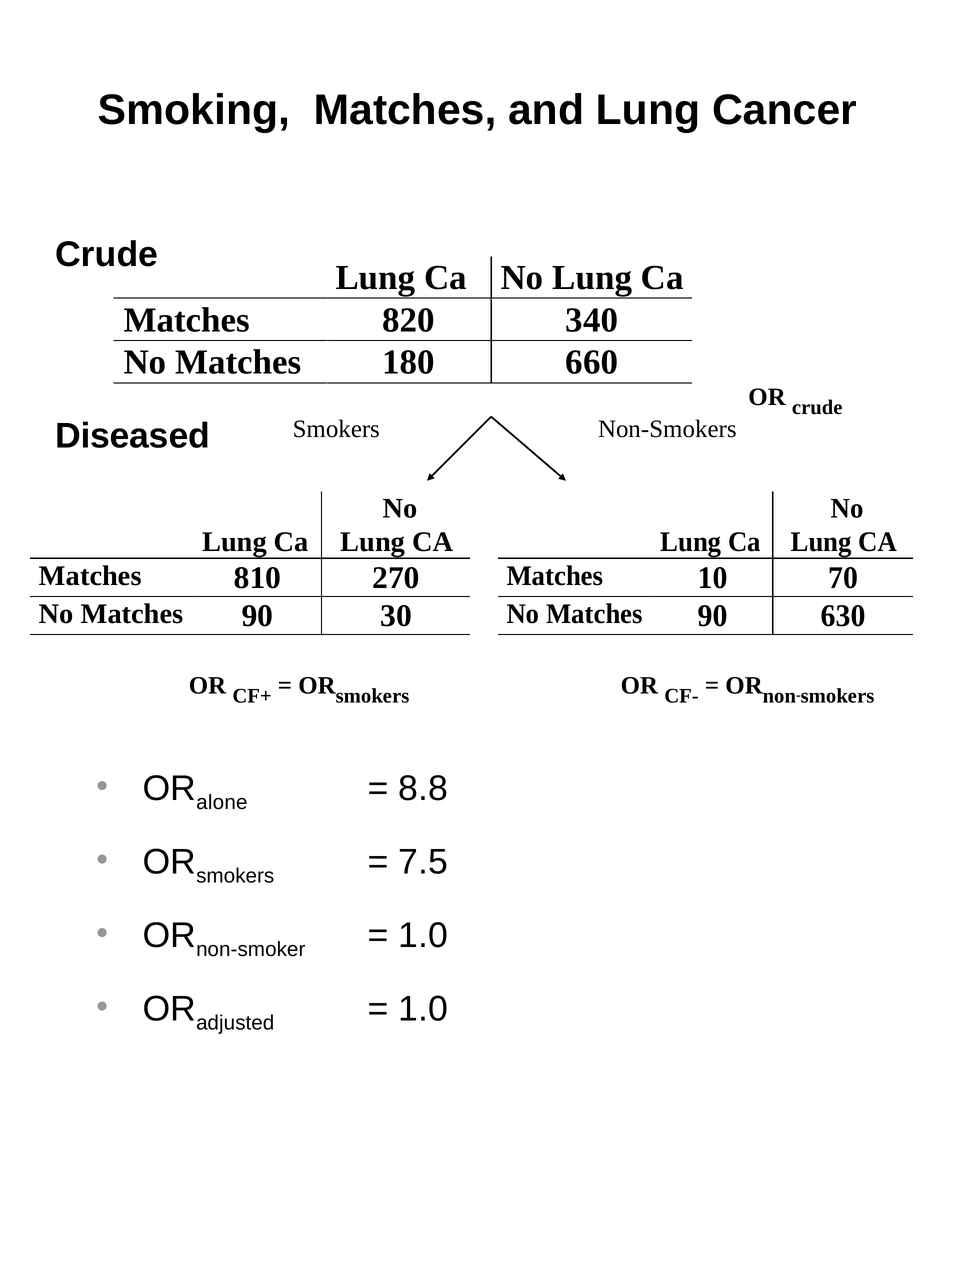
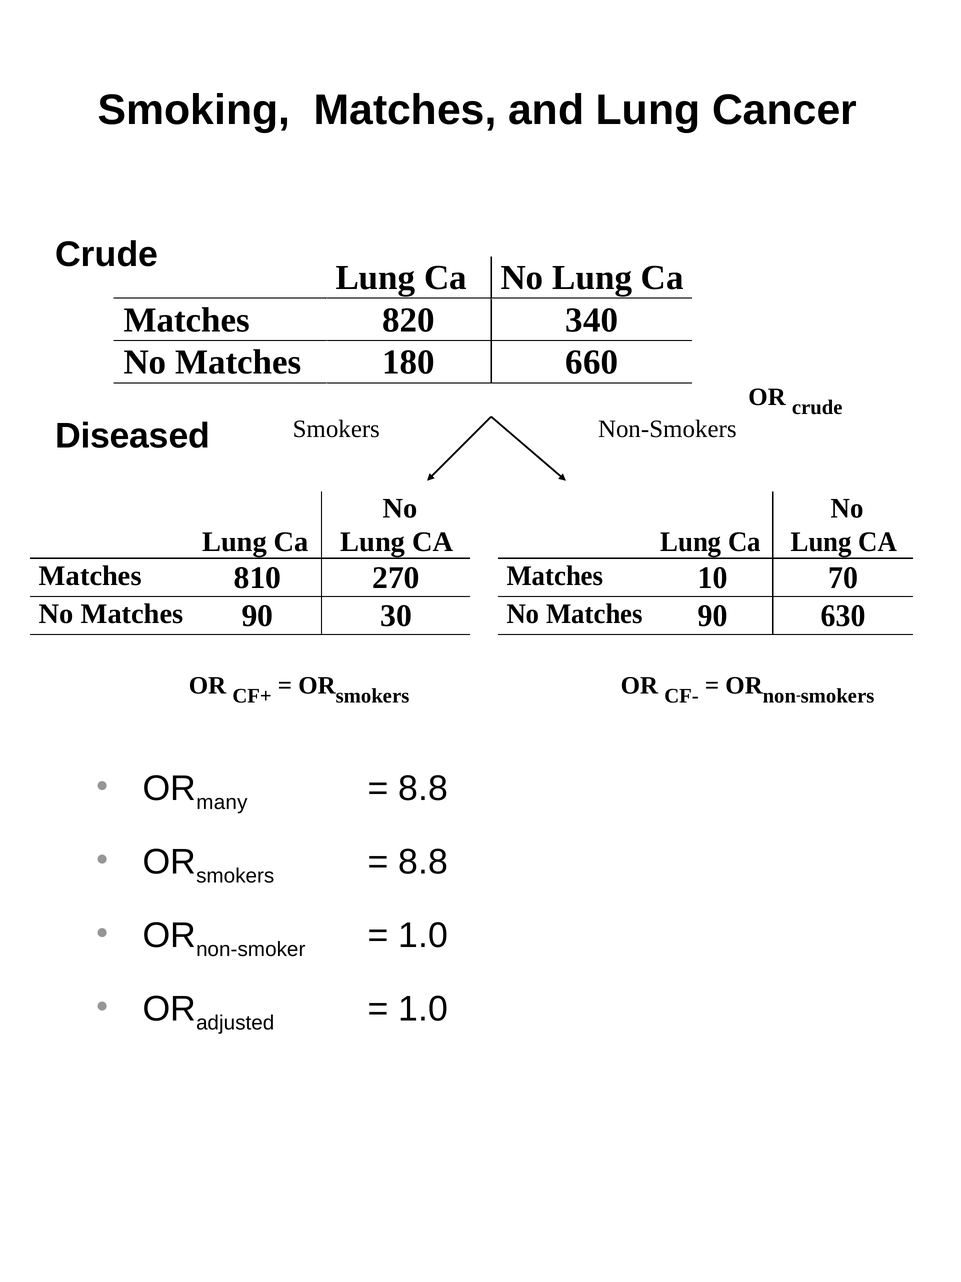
alone: alone -> many (222, 802)
7.5: 7.5 -> 8.8 (423, 861)
